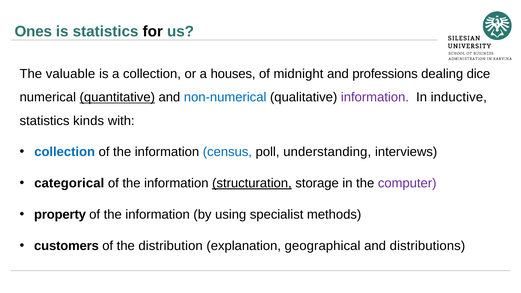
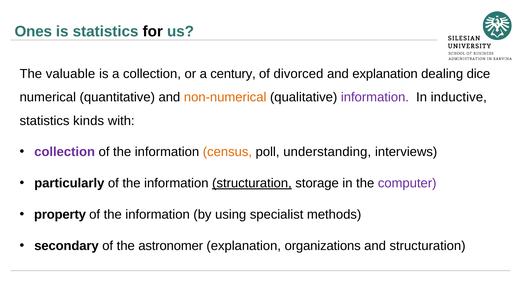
houses: houses -> century (233, 74)
midnight: midnight -> divorced (298, 74)
and professions: professions -> explanation (385, 74)
quantitative underline: present -> none (117, 97)
non-numerical colour: blue -> orange (225, 97)
collection colour: blue -> purple (65, 152)
census colour: blue -> orange (227, 152)
categorical: categorical -> particularly (69, 183)
customers: customers -> secondary (66, 246)
distribution: distribution -> astronomer (171, 246)
geographical: geographical -> organizations (323, 246)
and distributions: distributions -> structuration (428, 246)
